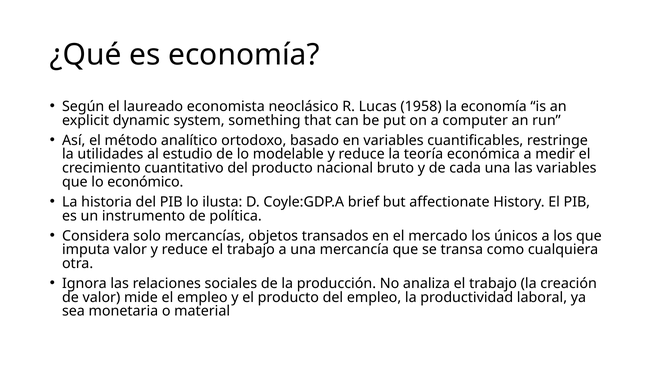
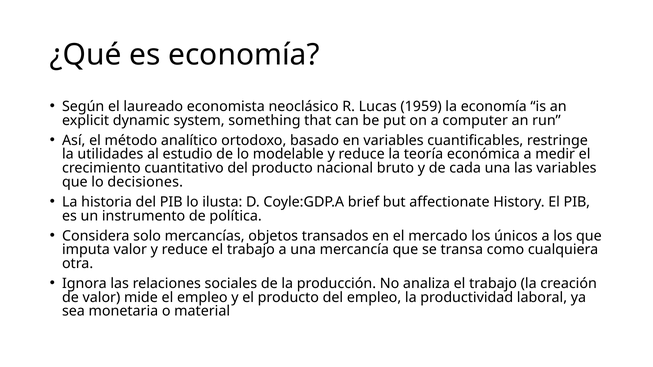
1958: 1958 -> 1959 (421, 107)
económico: económico -> decisiones (145, 182)
